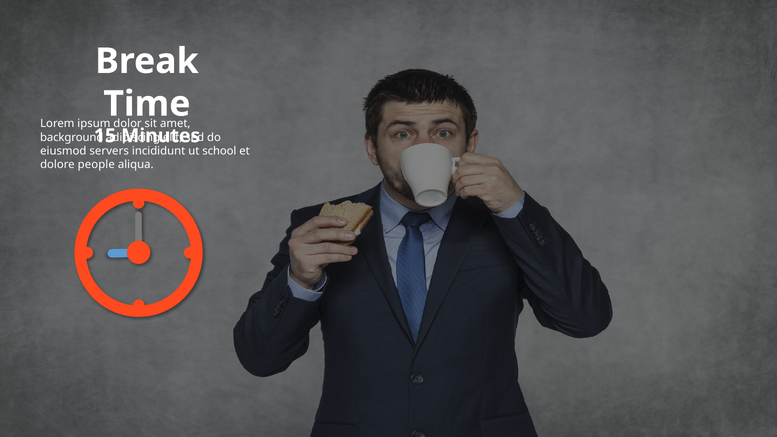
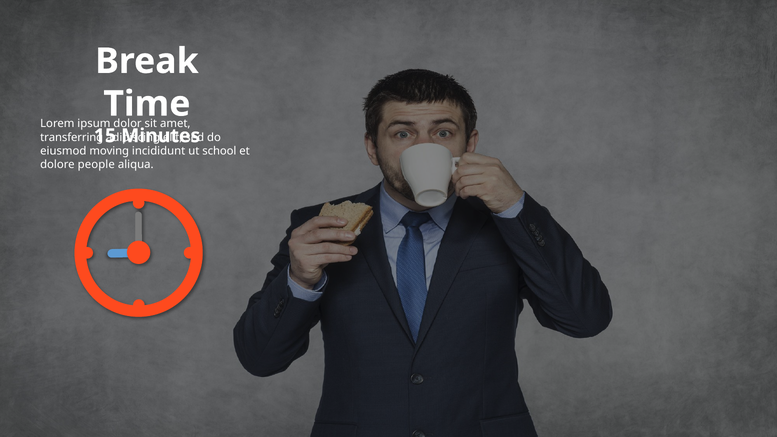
background: background -> transferring (72, 137)
servers: servers -> moving (109, 151)
